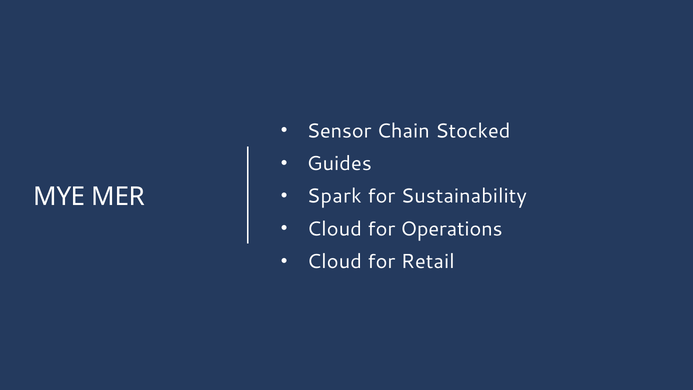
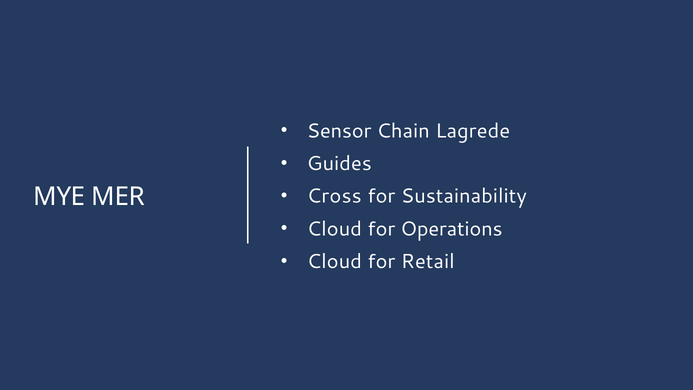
Stocked: Stocked -> Lagrede (473, 131)
Spark: Spark -> Cross (334, 196)
